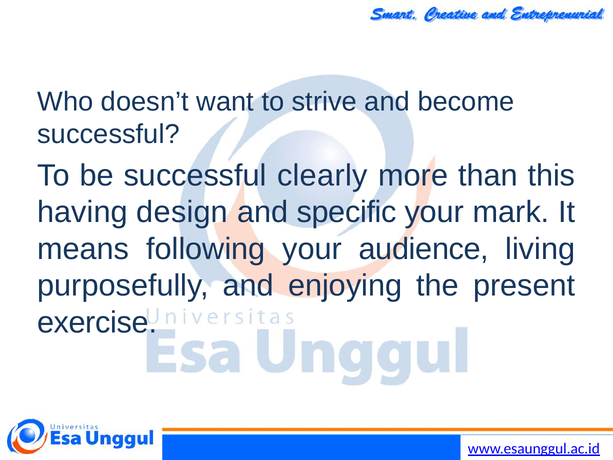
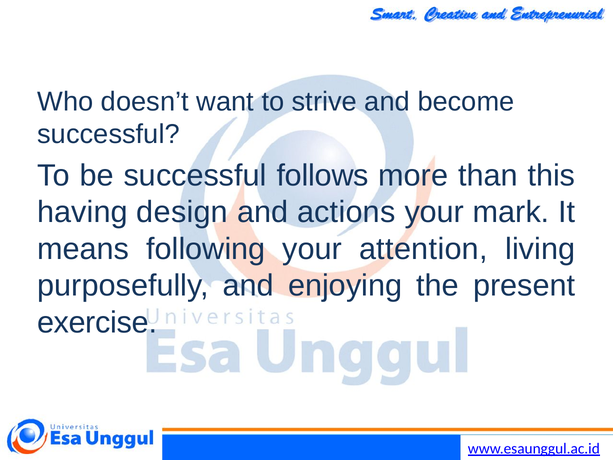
clearly: clearly -> follows (323, 175)
specific: specific -> actions (346, 212)
audience: audience -> attention (423, 249)
